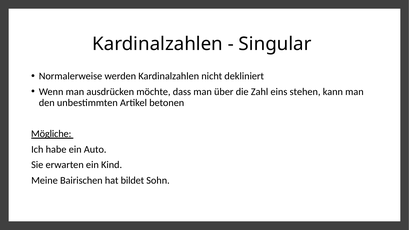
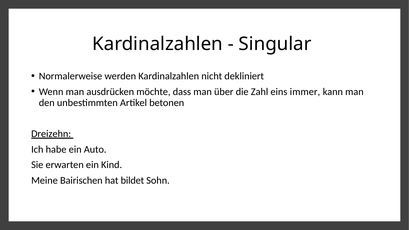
stehen: stehen -> immer (305, 92)
Mögliche: Mögliche -> Dreizehn (51, 134)
